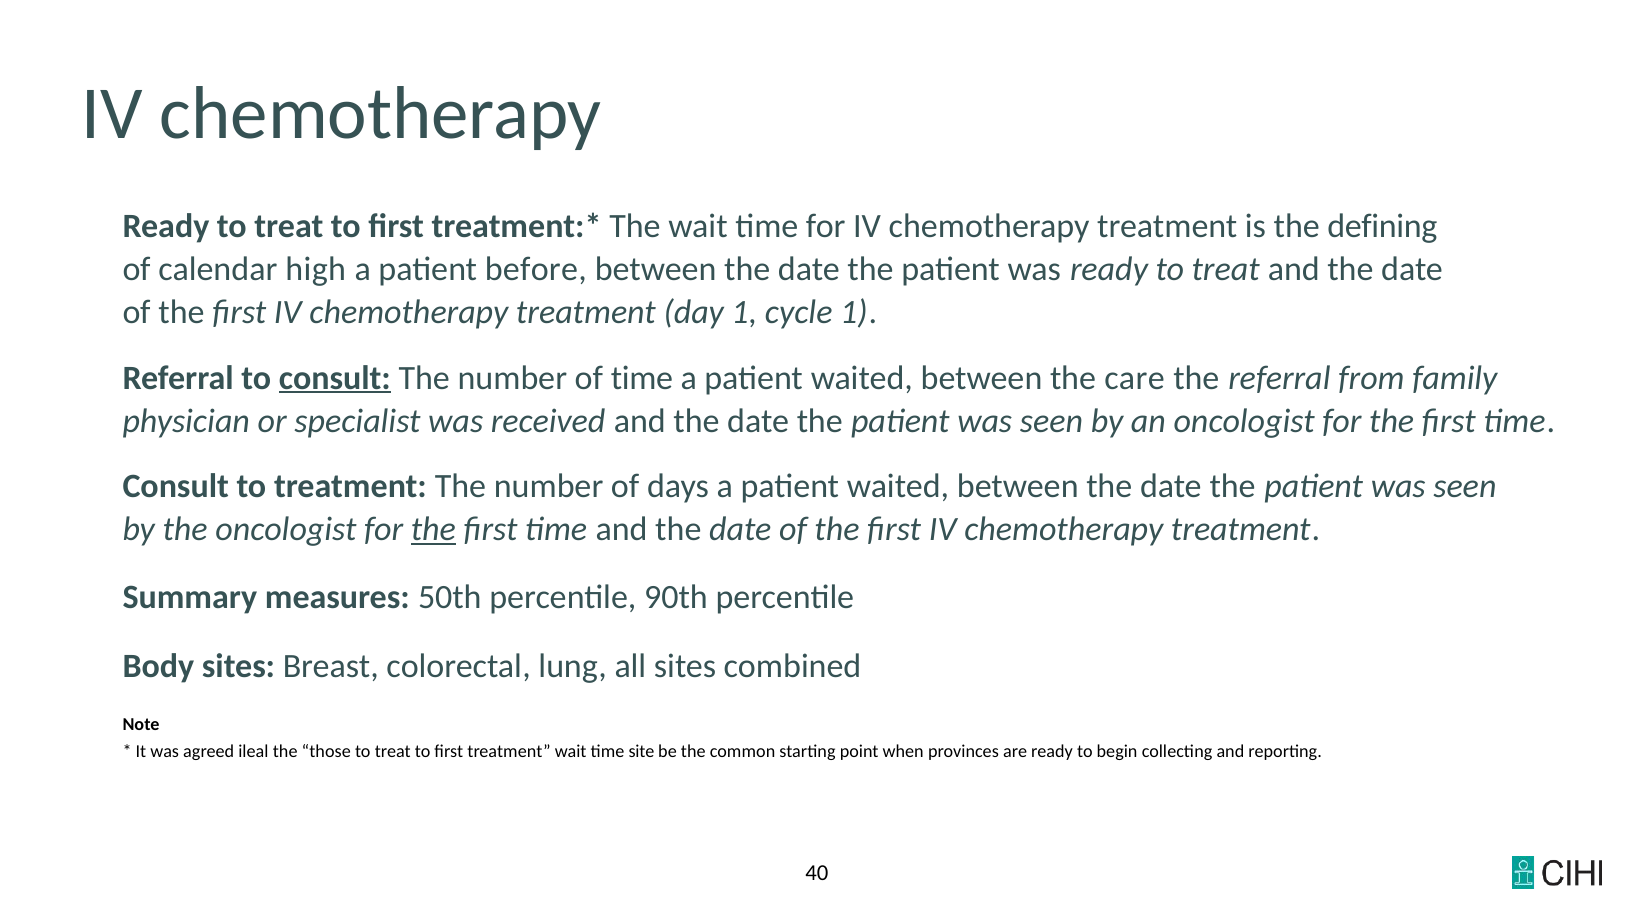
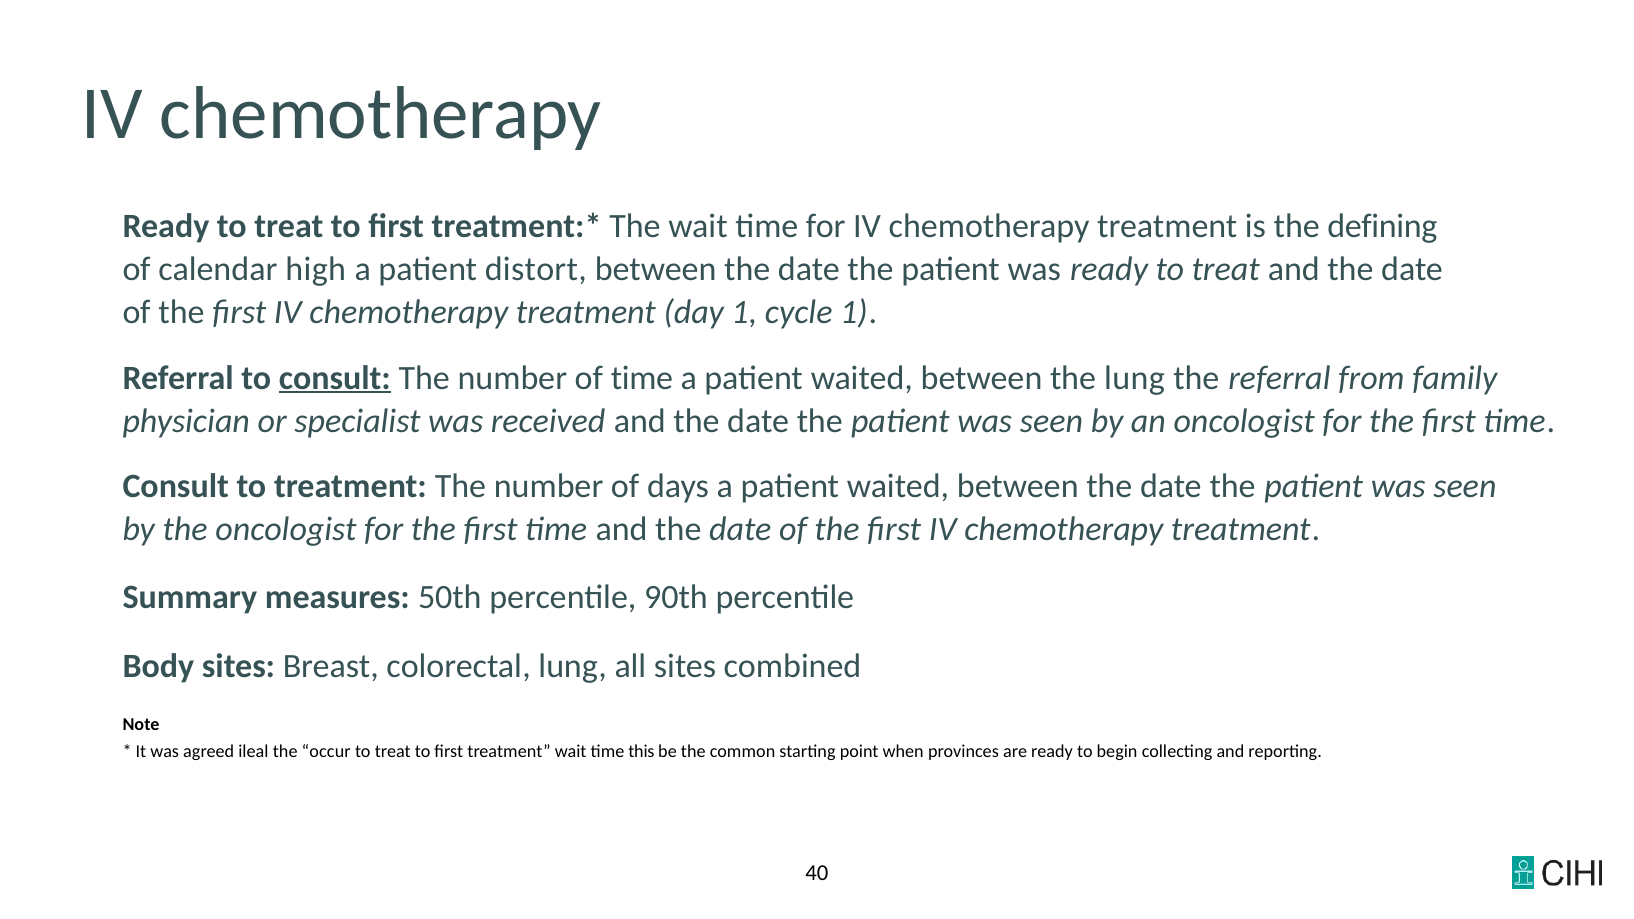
before: before -> distort (536, 269)
the care: care -> lung (1134, 378)
the underline: present -> none (433, 530)
those: those -> occur (326, 751)
site: site -> this (641, 751)
